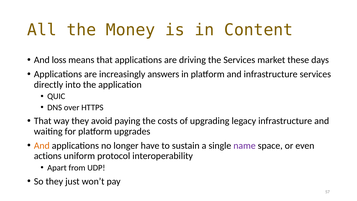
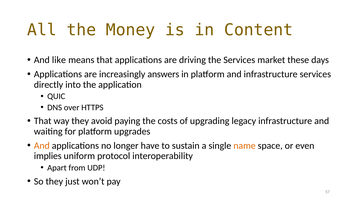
loss: loss -> like (59, 60)
name colour: purple -> orange (245, 145)
actions: actions -> implies (48, 156)
